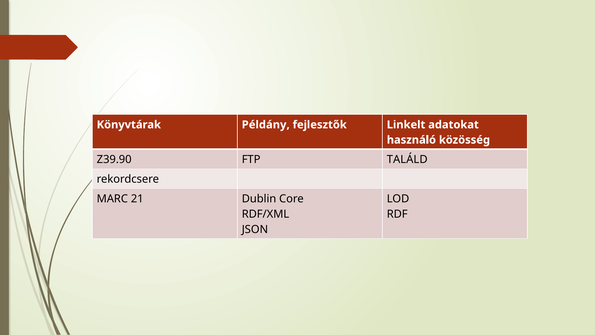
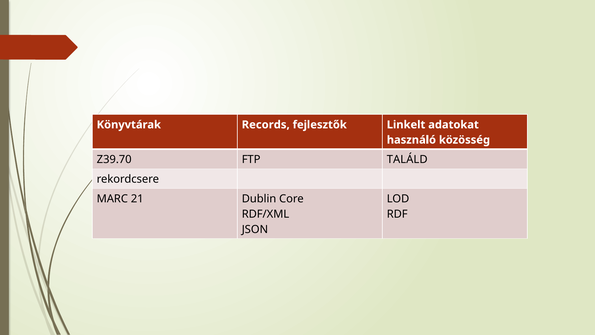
Példány: Példány -> Records (266, 125)
Z39.90: Z39.90 -> Z39.70 (114, 159)
